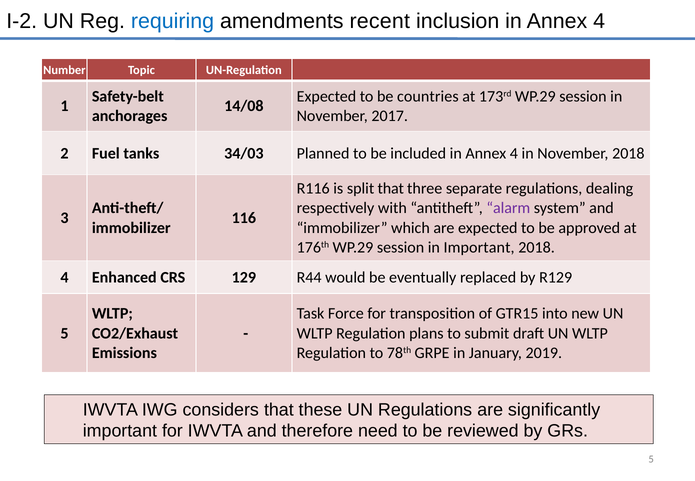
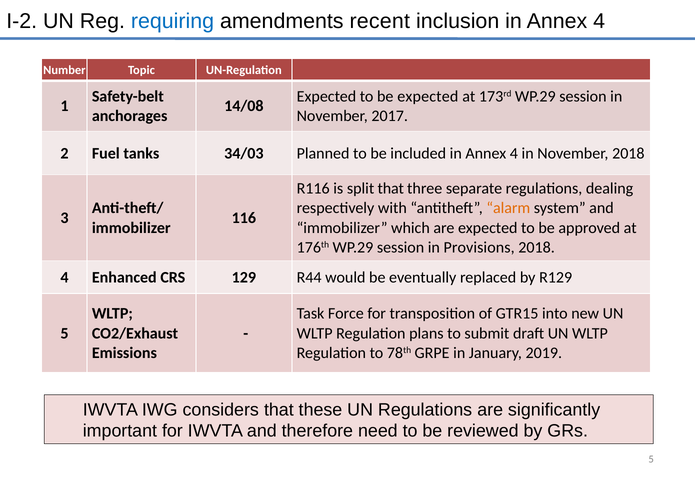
be countries: countries -> expected (428, 96)
alarm colour: purple -> orange (508, 208)
in Important: Important -> Provisions (479, 247)
